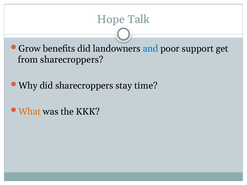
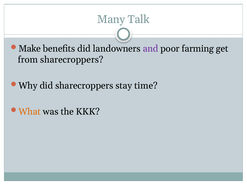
Hope: Hope -> Many (111, 19)
Grow: Grow -> Make (30, 49)
and colour: blue -> purple (151, 49)
support: support -> farming (198, 49)
